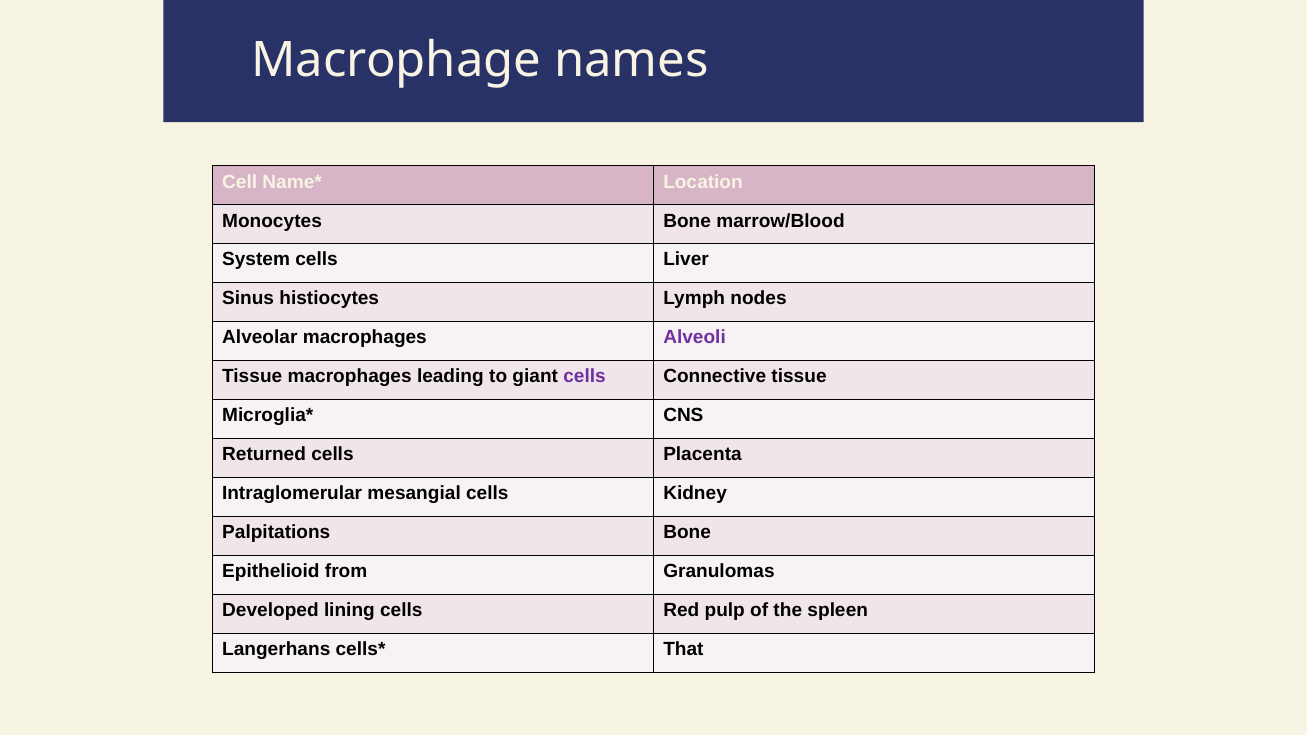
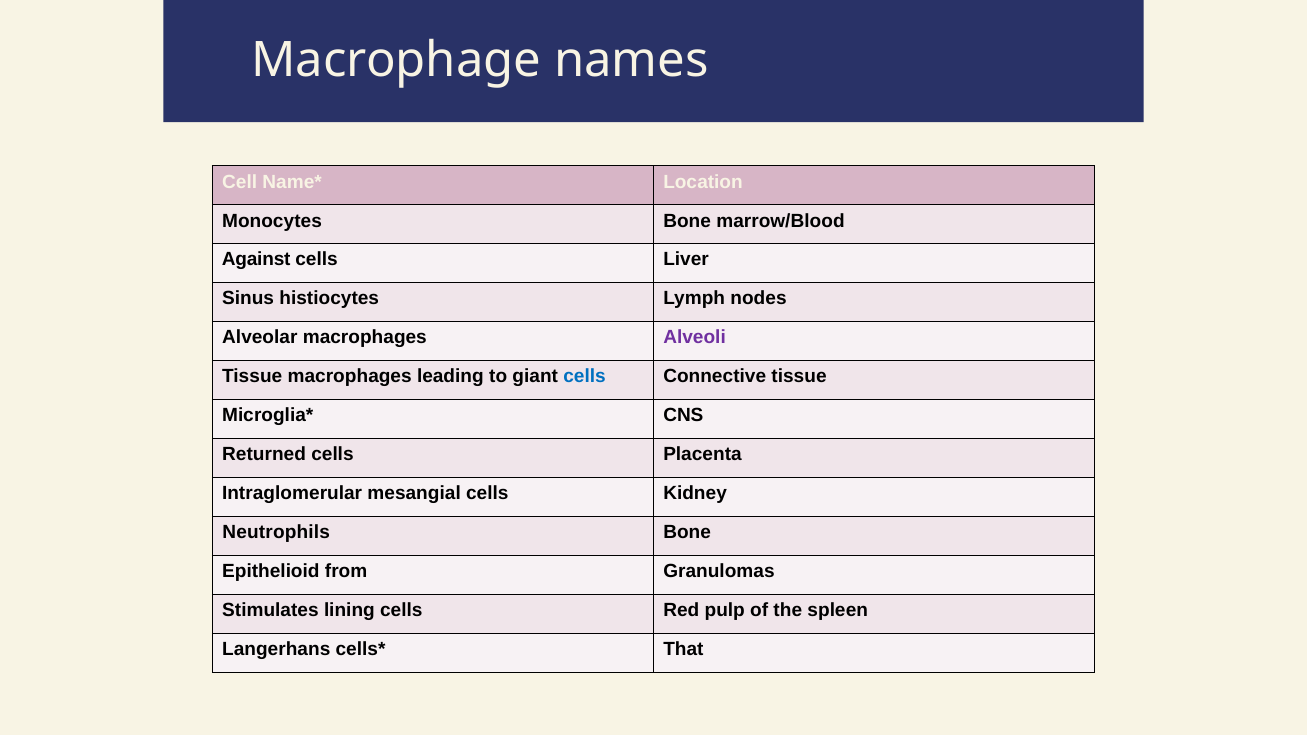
System: System -> Against (256, 260)
cells colour: purple -> blue (585, 377)
Palpitations: Palpitations -> Neutrophils (276, 533)
Developed: Developed -> Stimulates (270, 611)
